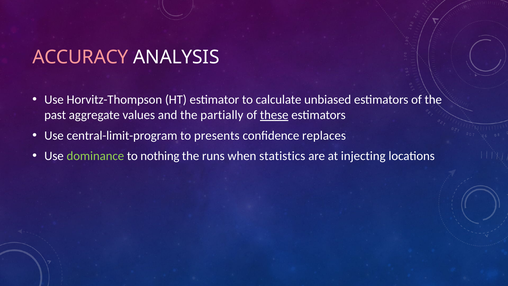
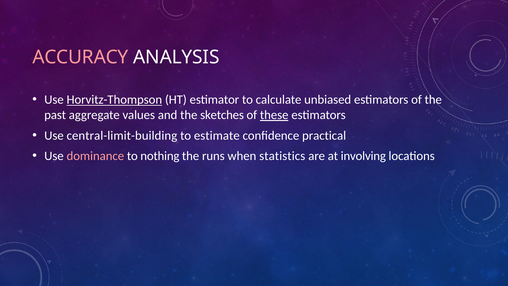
Horvitz-Thompson underline: none -> present (114, 100)
partially: partially -> sketches (222, 115)
central-limit-program: central-limit-program -> central-limit-building (122, 135)
presents: presents -> estimate (217, 135)
replaces: replaces -> practical (324, 135)
dominance colour: light green -> pink (95, 156)
injecting: injecting -> involving (363, 156)
